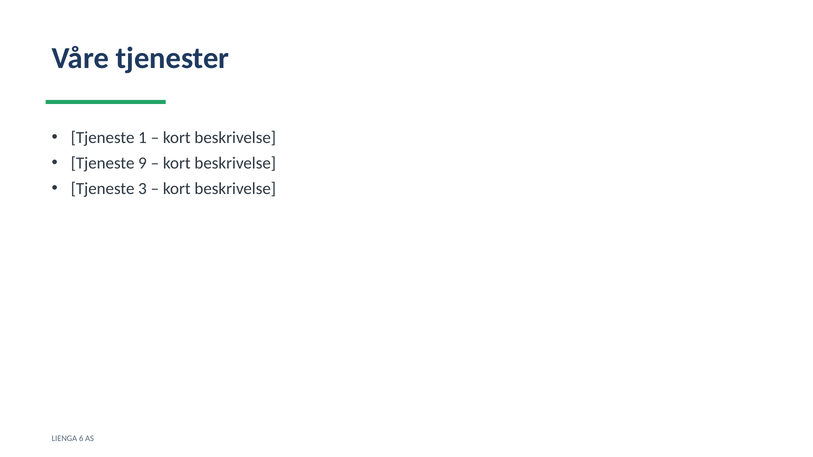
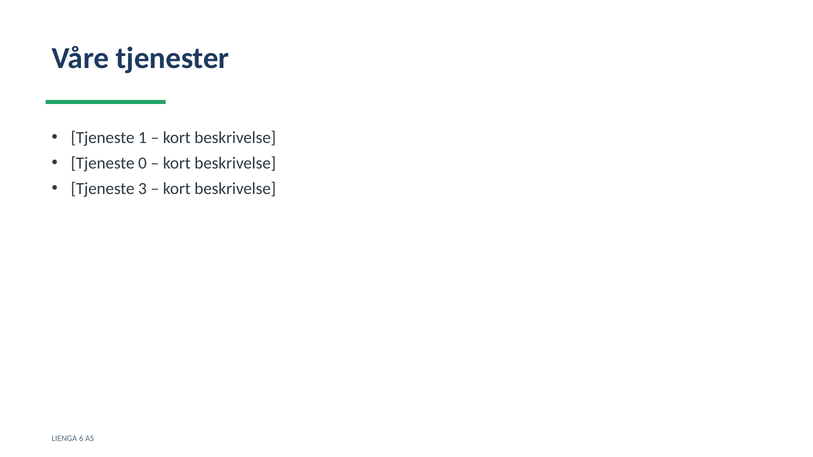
9: 9 -> 0 (143, 163)
